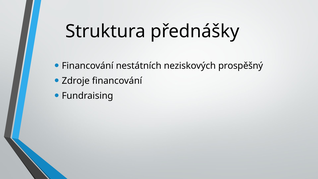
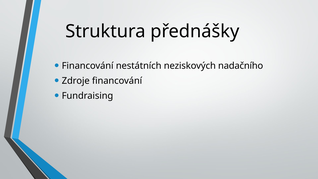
prospěšný: prospěšný -> nadačního (241, 66)
